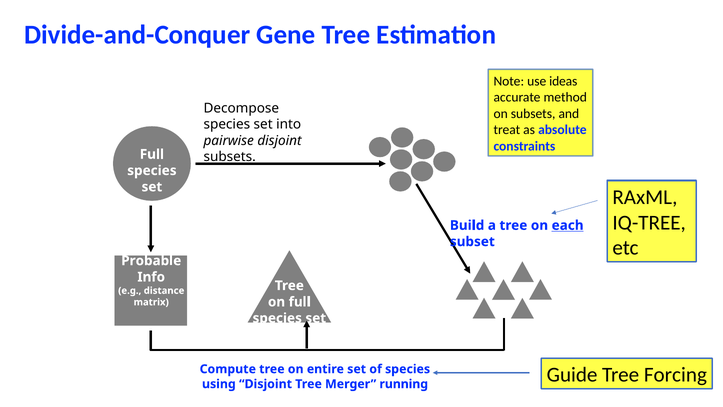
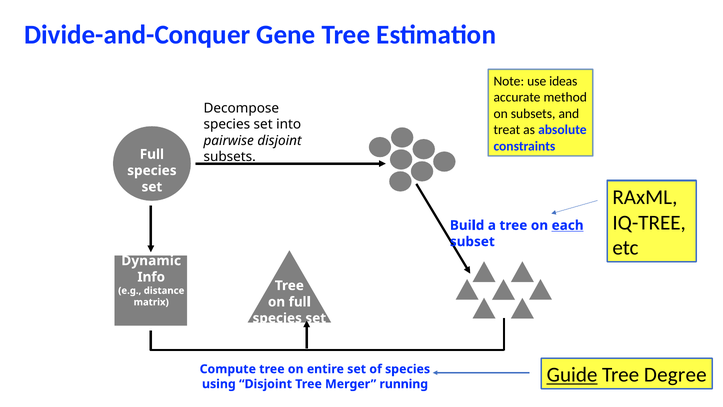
Probable: Probable -> Dynamic (151, 261)
Guide underline: none -> present (572, 375)
Forcing: Forcing -> Degree (675, 375)
